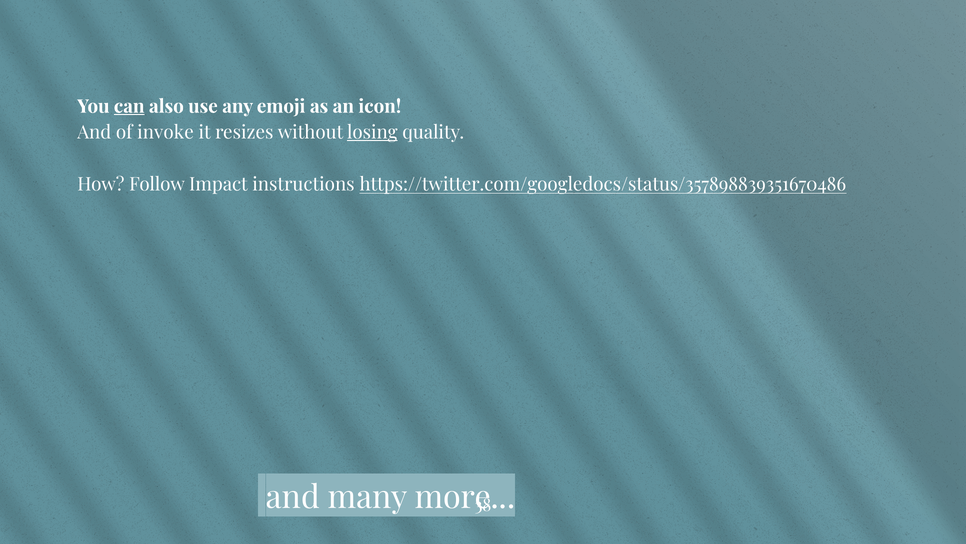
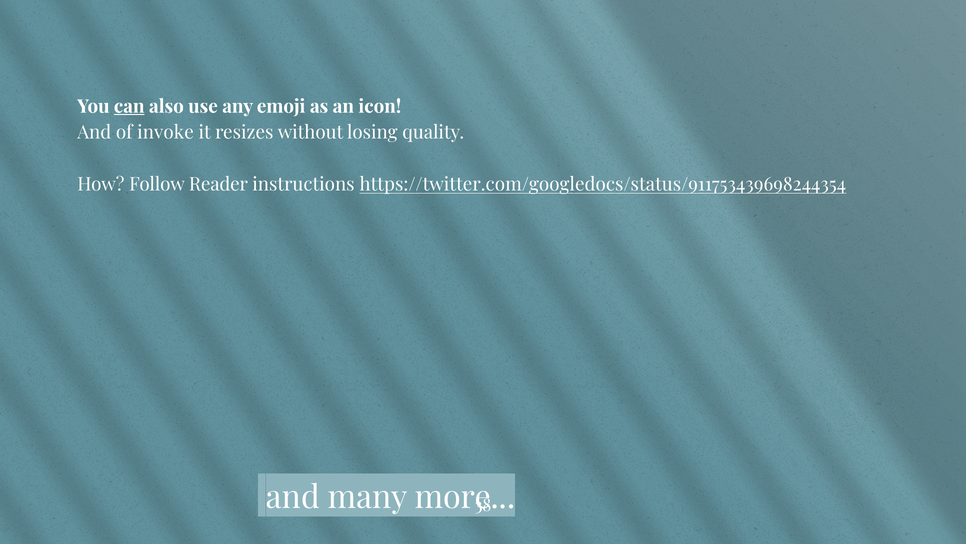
losing underline: present -> none (372, 132)
Impact: Impact -> Reader (218, 184)
https://twitter.com/googledocs/status/357898839351670486: https://twitter.com/googledocs/status/357898839351670486 -> https://twitter.com/googledocs/status/911753439698244354 (603, 184)
